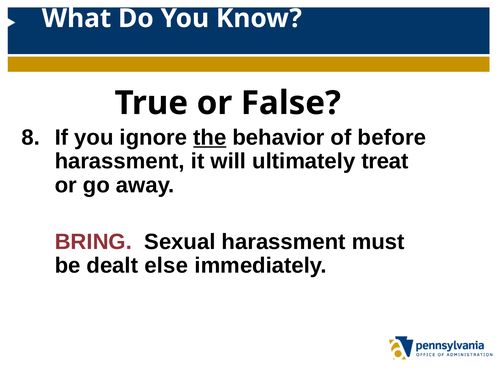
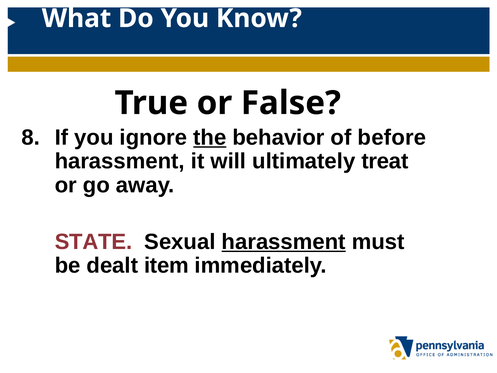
BRING: BRING -> STATE (93, 242)
harassment underline: none -> present (284, 242)
else: else -> item (166, 266)
